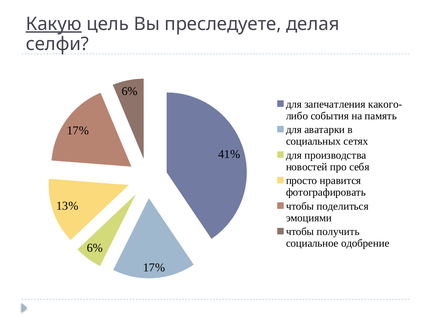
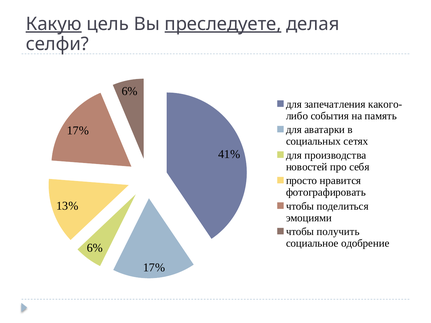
преследуете underline: none -> present (223, 24)
